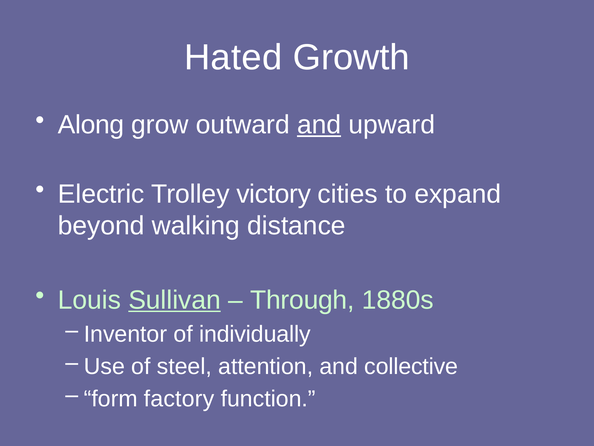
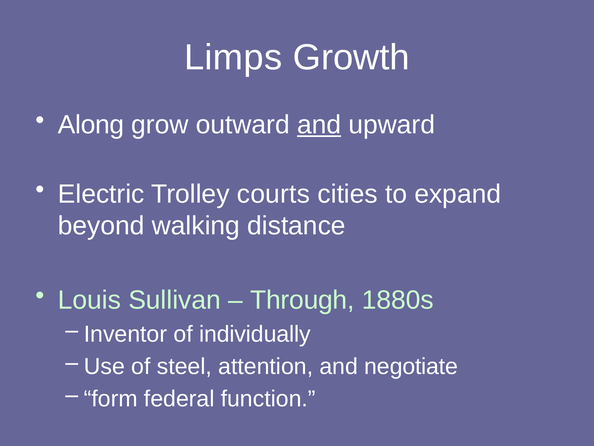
Hated: Hated -> Limps (233, 58)
victory: victory -> courts (273, 194)
Sullivan underline: present -> none (175, 300)
collective: collective -> negotiate (411, 366)
factory: factory -> federal (179, 398)
